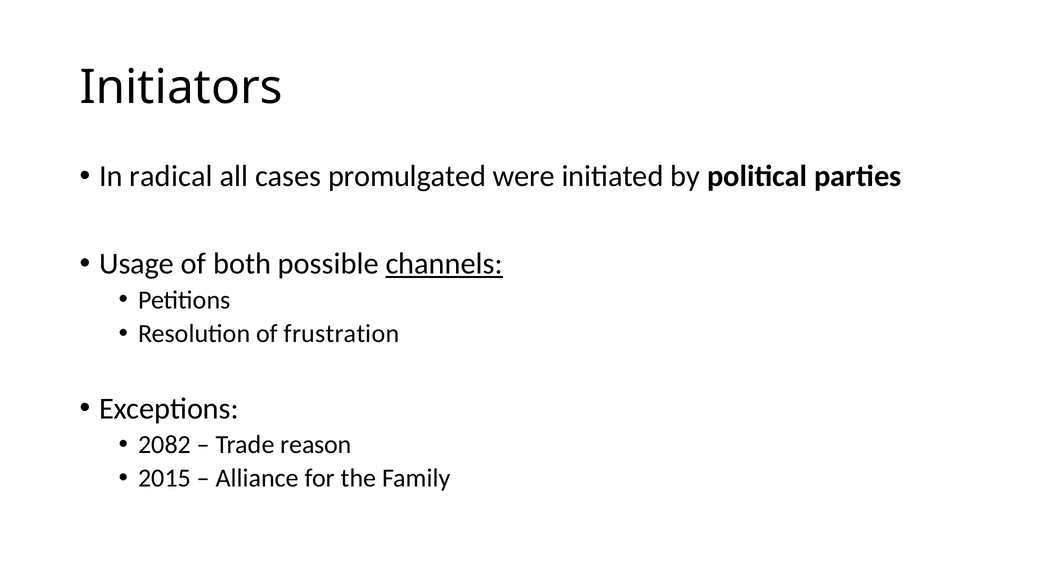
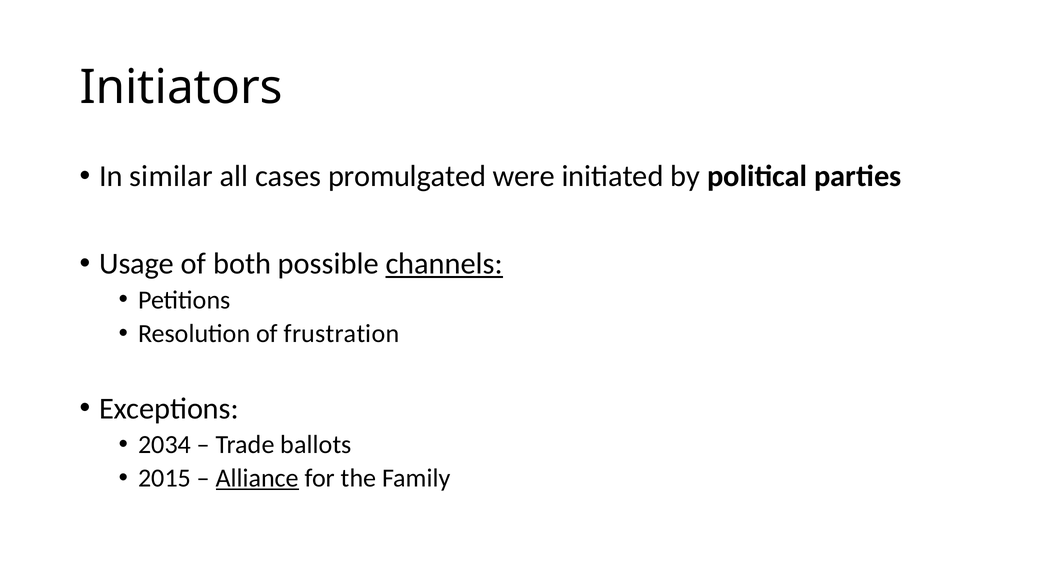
radical: radical -> similar (171, 176)
2082: 2082 -> 2034 (165, 444)
reason: reason -> ballots (316, 444)
Alliance underline: none -> present (257, 478)
